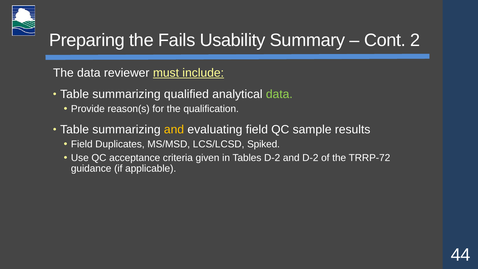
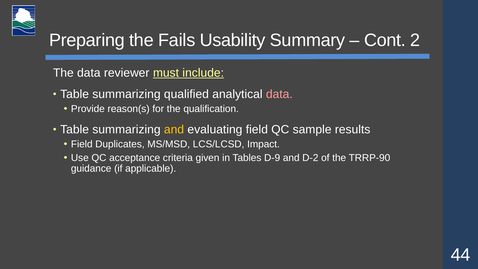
data colour: light green -> pink (279, 94)
Spiked: Spiked -> Impact (264, 144)
Tables D-2: D-2 -> D-9 (272, 158)
TRRP-72: TRRP-72 -> TRRP-90 (369, 158)
